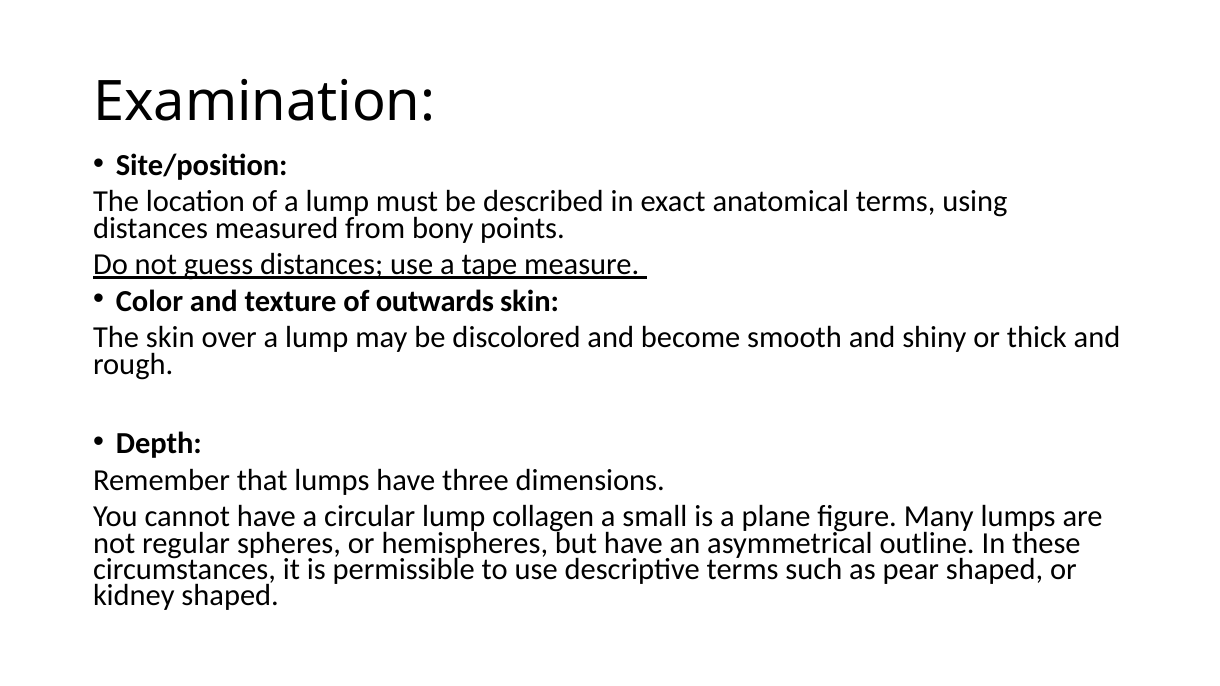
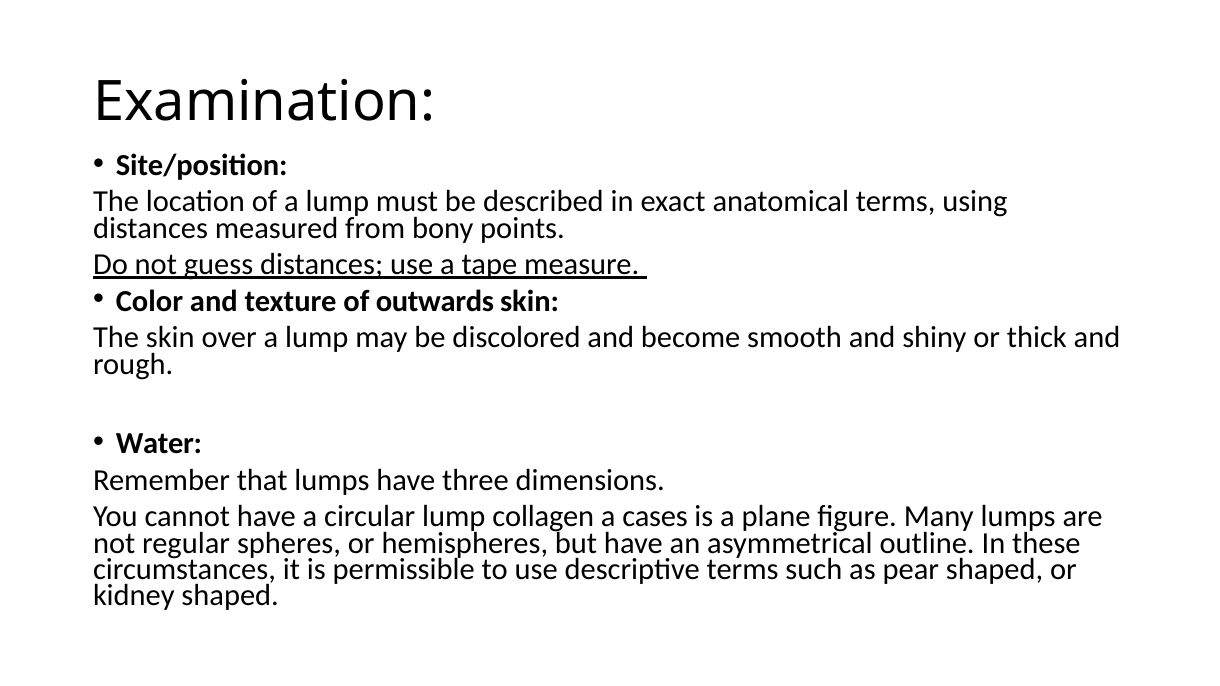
Depth: Depth -> Water (159, 444)
small: small -> cases (655, 517)
